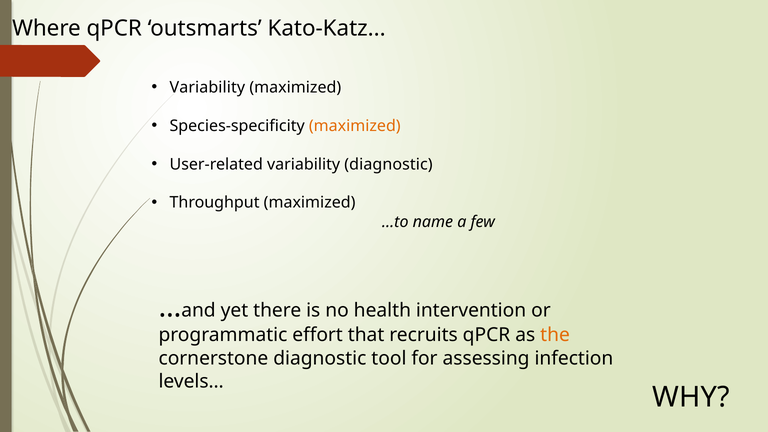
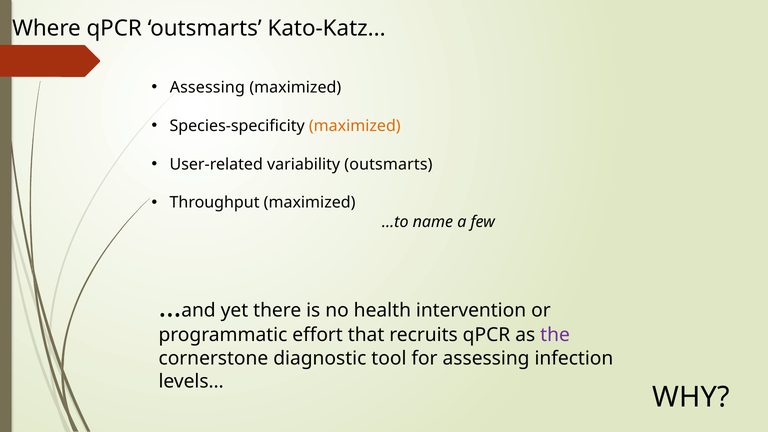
Variability: Variability -> Assessing (207, 87)
variability diagnostic: diagnostic -> outsmarts (388, 164)
the colour: orange -> purple (555, 335)
